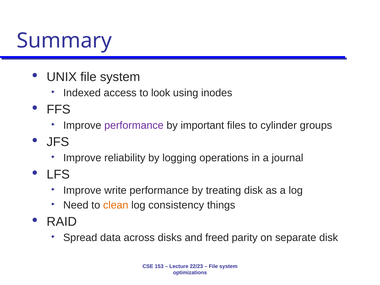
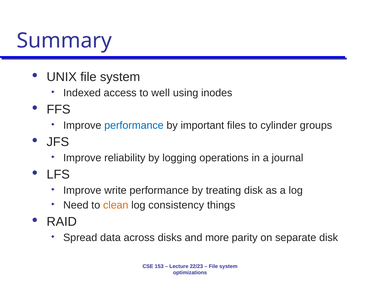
look: look -> well (161, 93)
performance colour: purple -> blue (134, 125)
freed: freed -> more (217, 238)
